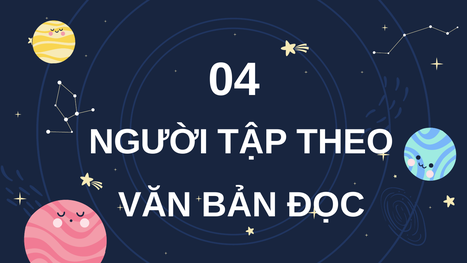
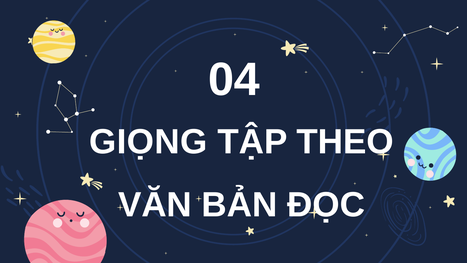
NGƯỜI: NGƯỜI -> GIỌNG (148, 142)
